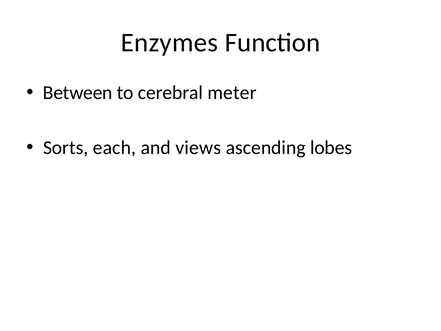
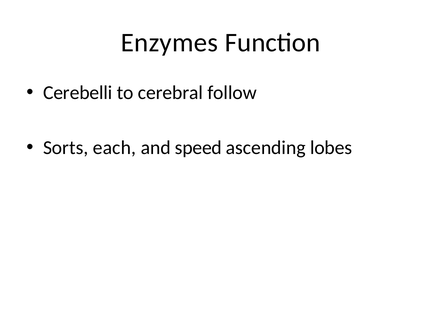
Between: Between -> Cerebelli (78, 93)
meter: meter -> follow (232, 93)
views: views -> speed (198, 147)
